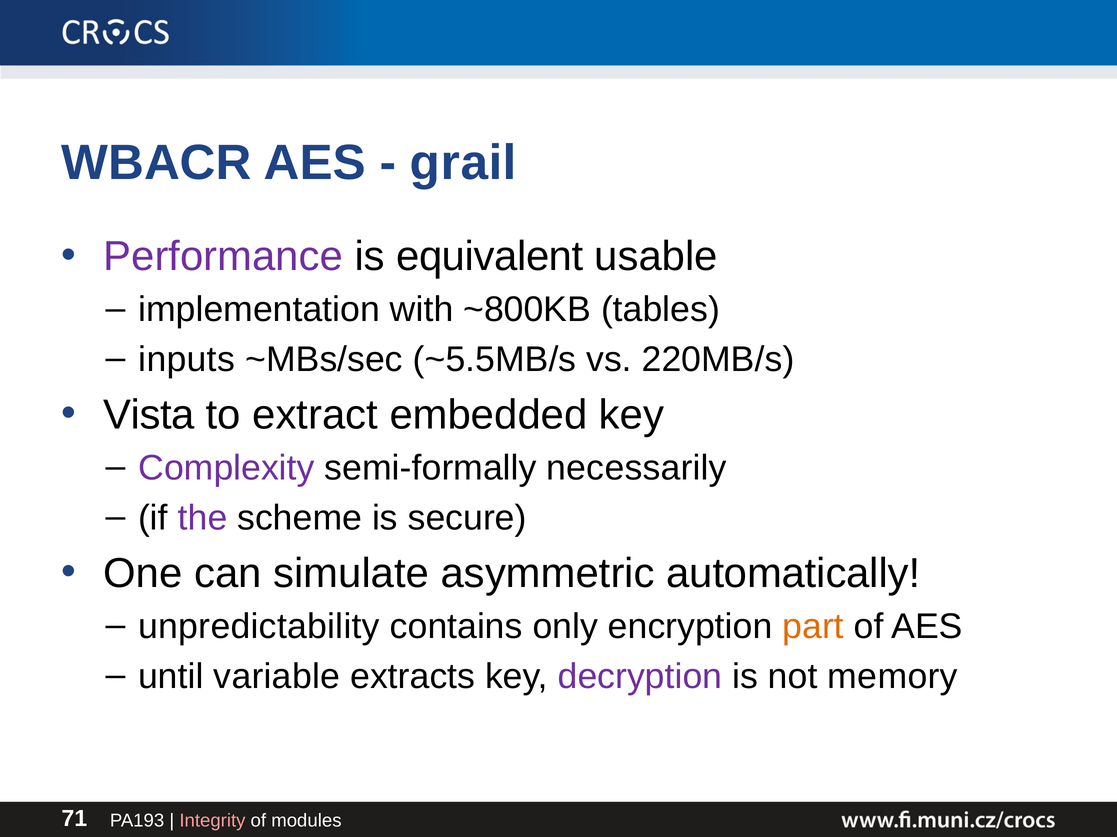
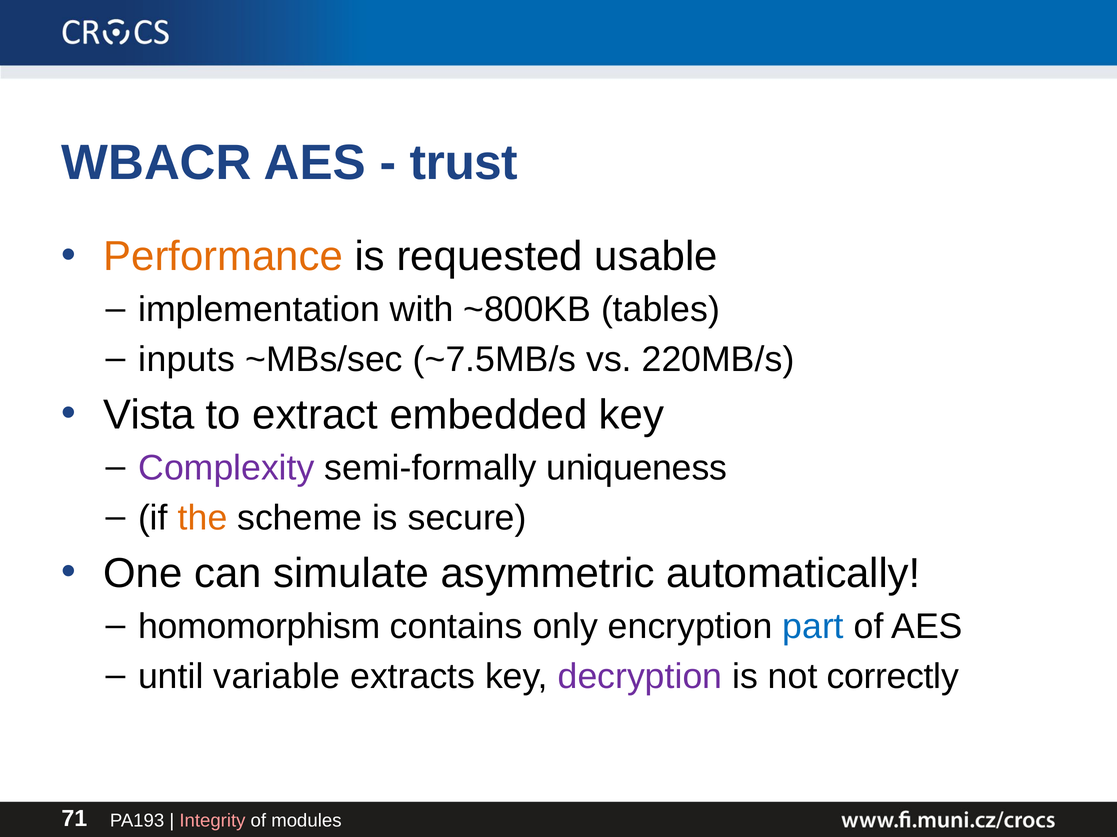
grail: grail -> trust (464, 163)
Performance colour: purple -> orange (223, 257)
equivalent: equivalent -> requested (490, 257)
~5.5MB/s: ~5.5MB/s -> ~7.5MB/s (495, 360)
necessarily: necessarily -> uniqueness (637, 468)
the colour: purple -> orange (203, 518)
unpredictability: unpredictability -> homomorphism (259, 627)
part colour: orange -> blue (813, 627)
memory: memory -> correctly (893, 677)
